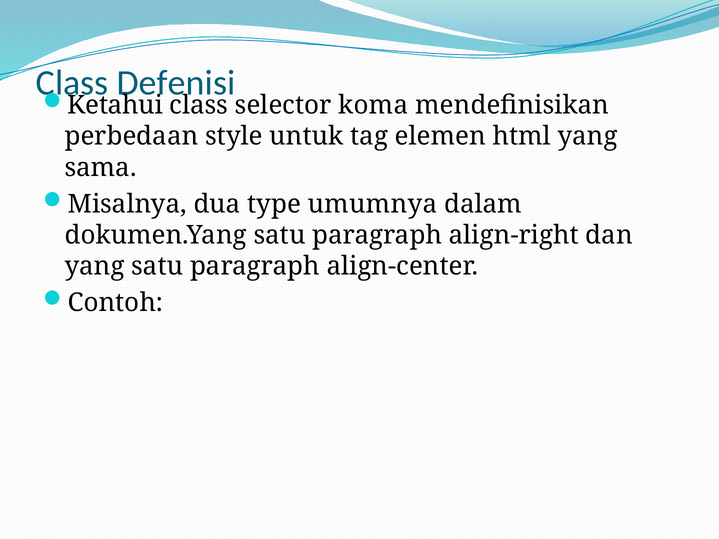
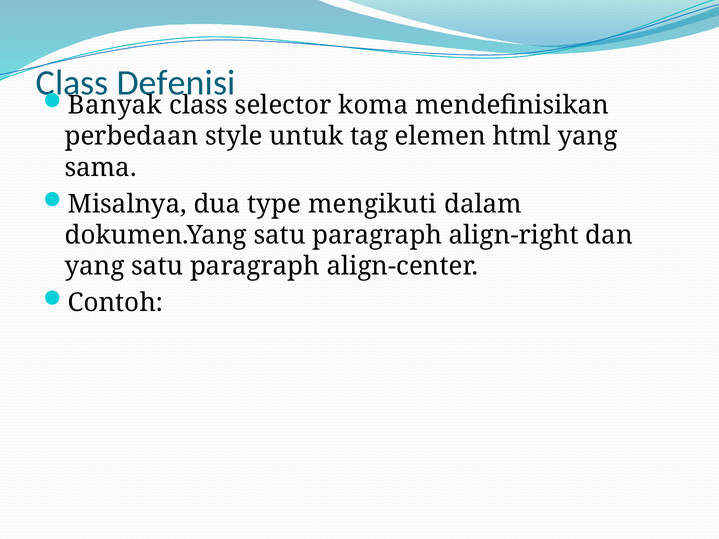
Ketahui: Ketahui -> Banyak (115, 105)
umumnya: umumnya -> mengikuti (372, 204)
